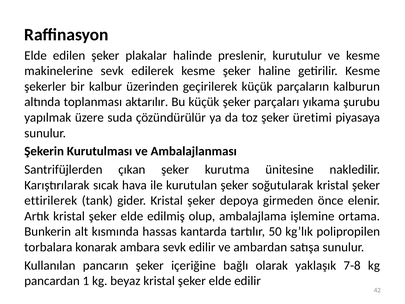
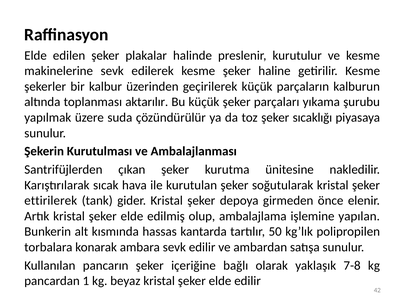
üretimi: üretimi -> sıcaklığı (312, 117)
ortama: ortama -> yapılan (359, 216)
